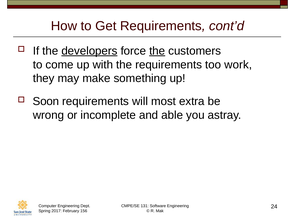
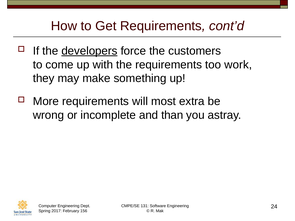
the underline: present -> none (157, 51)
Soon: Soon -> More (46, 101)
able: able -> than (172, 115)
